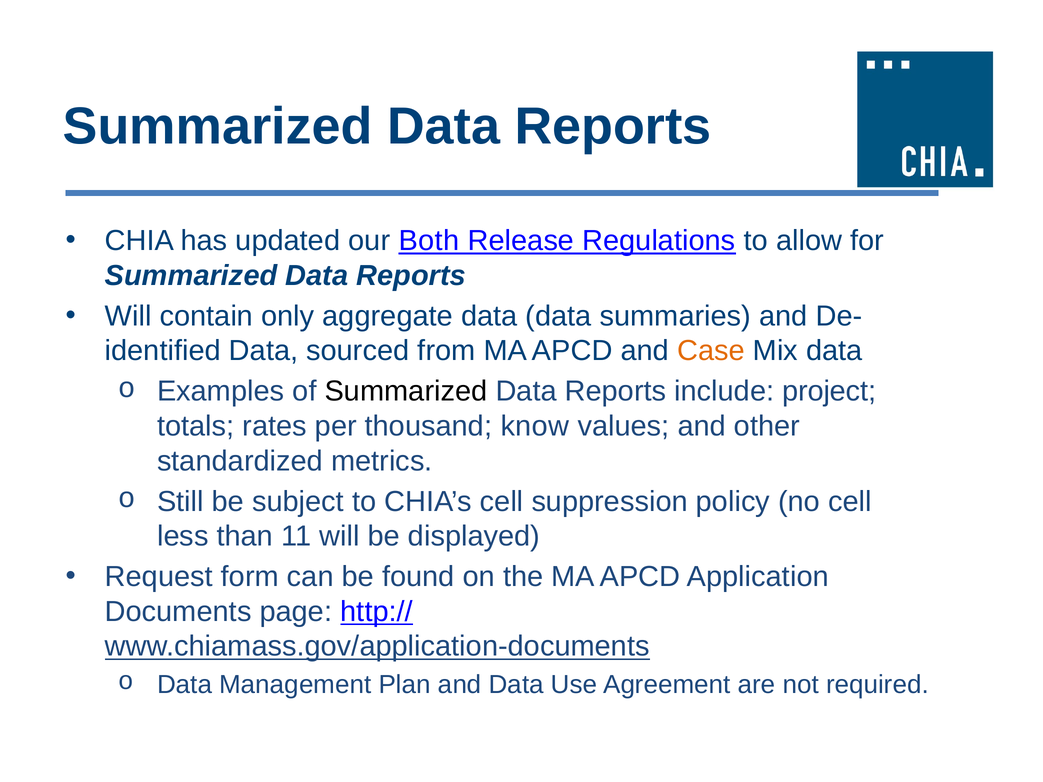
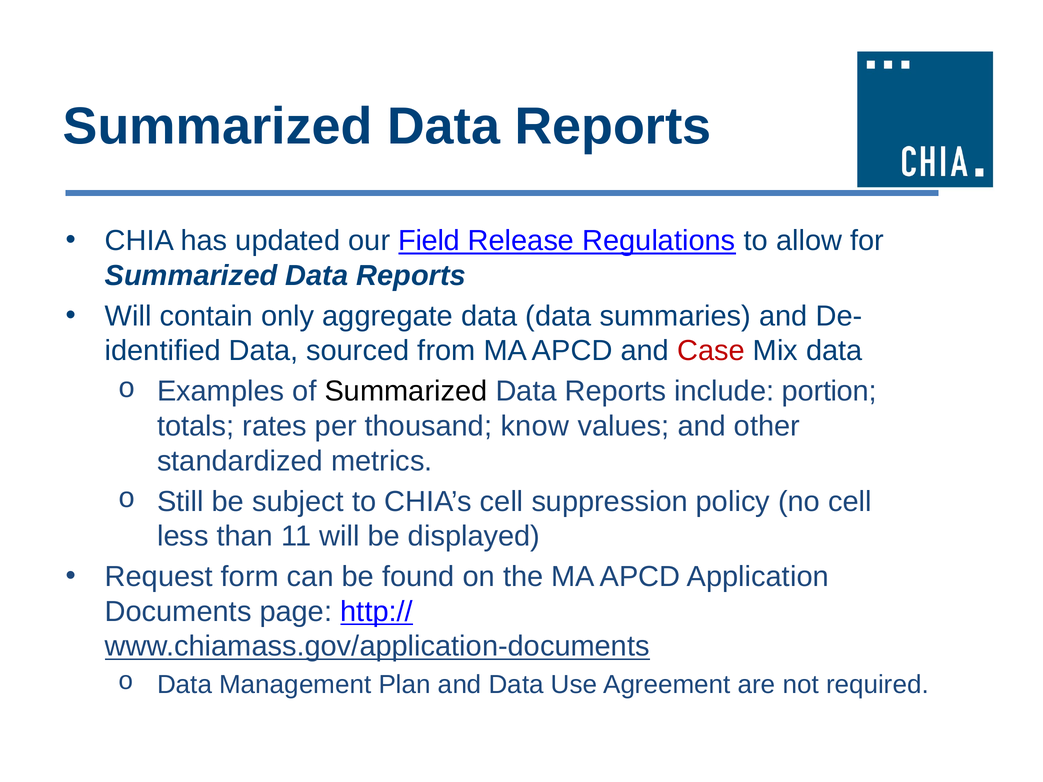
Both: Both -> Field (429, 241)
Case colour: orange -> red (711, 351)
project: project -> portion (829, 392)
